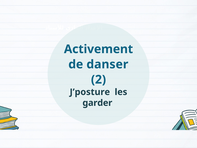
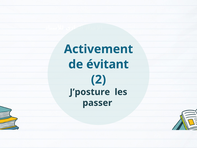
danser: danser -> évitant (107, 64)
garder: garder -> passer (97, 103)
